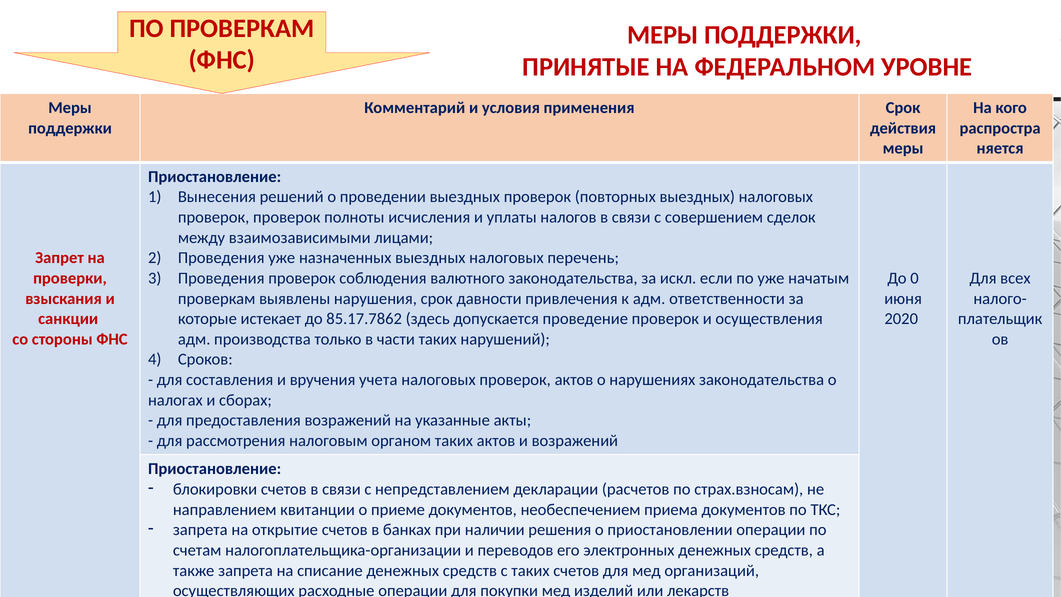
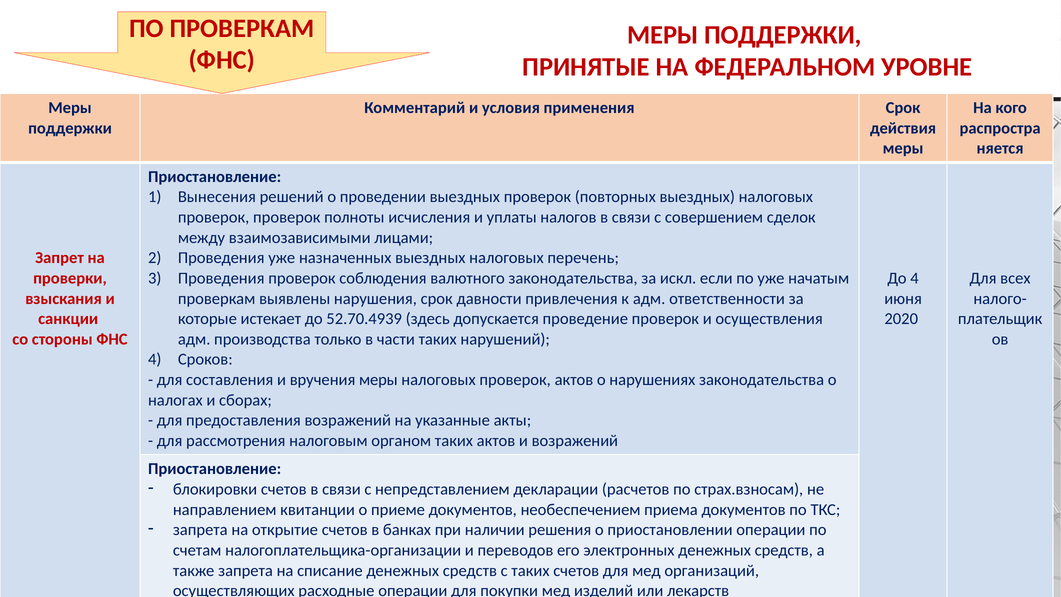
До 0: 0 -> 4 (914, 278)
85.17.7862: 85.17.7862 -> 52.70.4939 (364, 319)
вручения учета: учета -> меры (378, 380)
